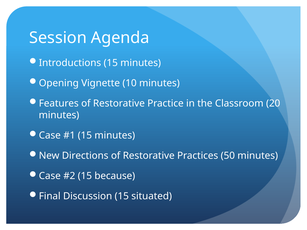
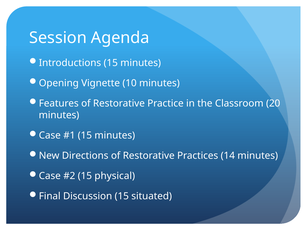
50: 50 -> 14 (228, 156)
because: because -> physical (115, 176)
